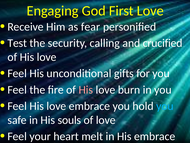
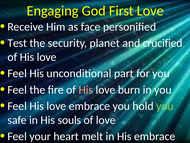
fear: fear -> face (91, 27)
calling: calling -> planet (105, 43)
gifts: gifts -> part (124, 73)
you colour: light blue -> light green (165, 106)
